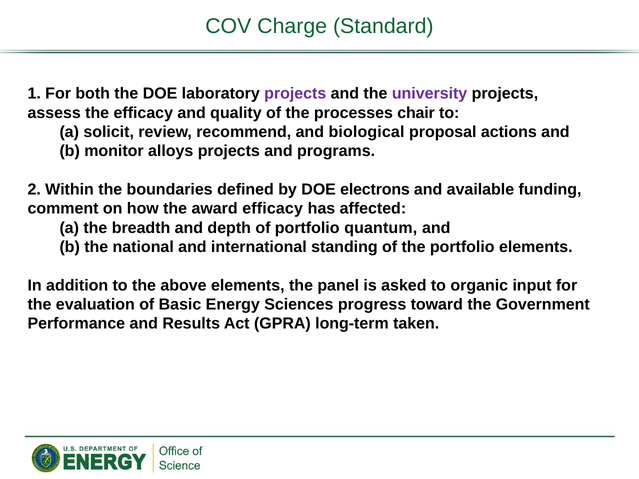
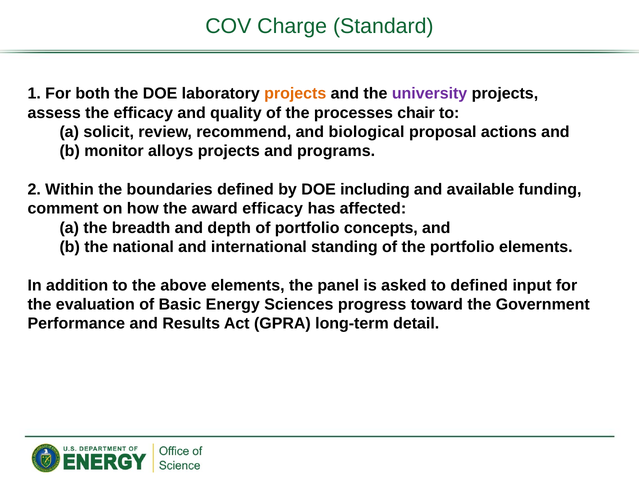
projects colour: purple -> orange (295, 94)
electrons: electrons -> including (375, 190)
quantum: quantum -> concepts (381, 228)
to organic: organic -> defined (479, 285)
taken: taken -> detail (416, 324)
